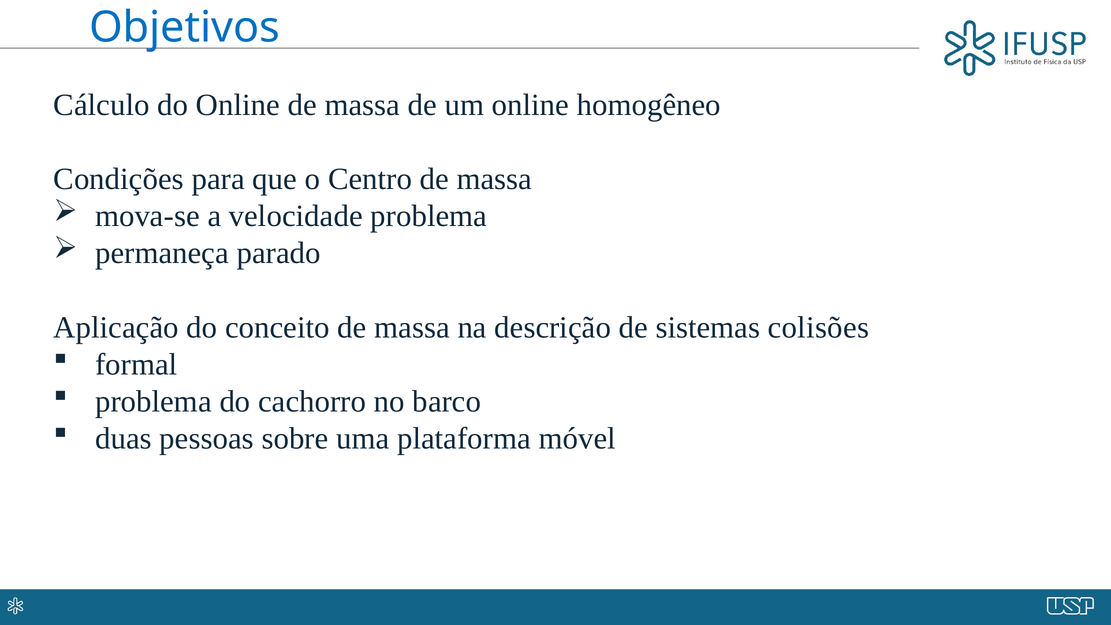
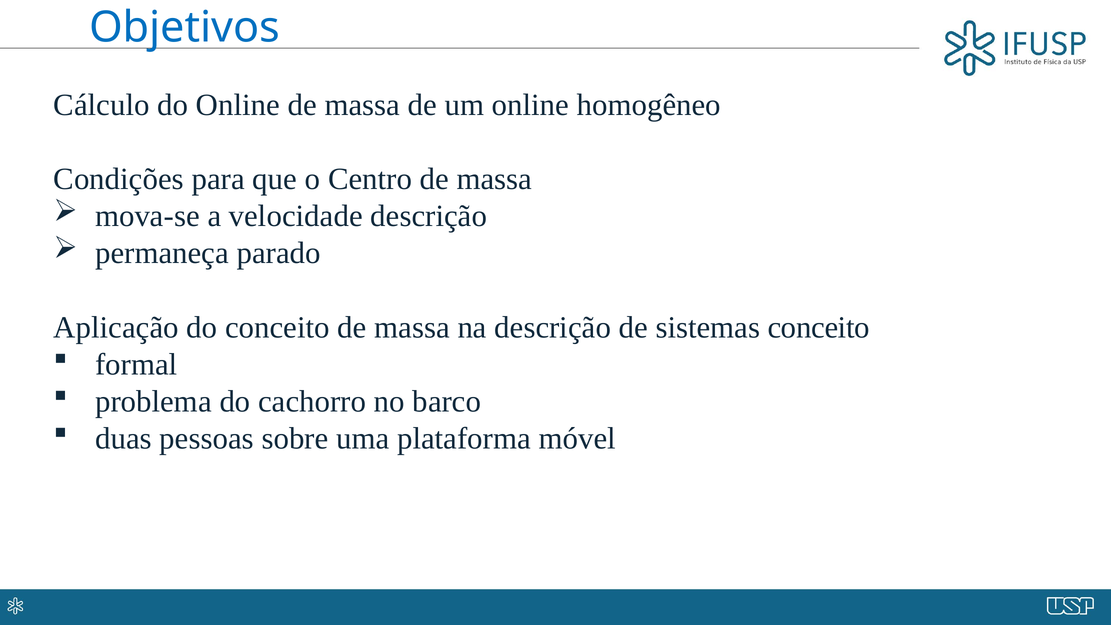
velocidade problema: problema -> descrição (429, 216)
sistemas colisões: colisões -> conceito (819, 327)
